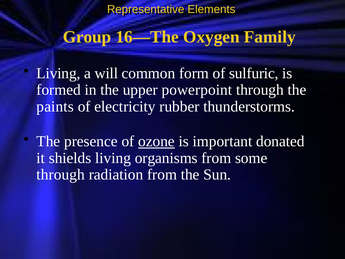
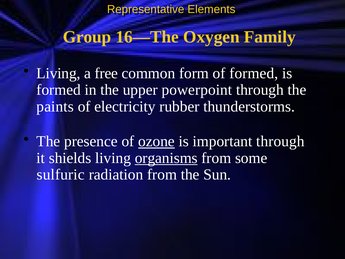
will: will -> free (106, 73)
of sulfuric: sulfuric -> formed (254, 73)
important donated: donated -> through (280, 141)
organisms underline: none -> present (166, 158)
through: through -> sulfuric (61, 174)
